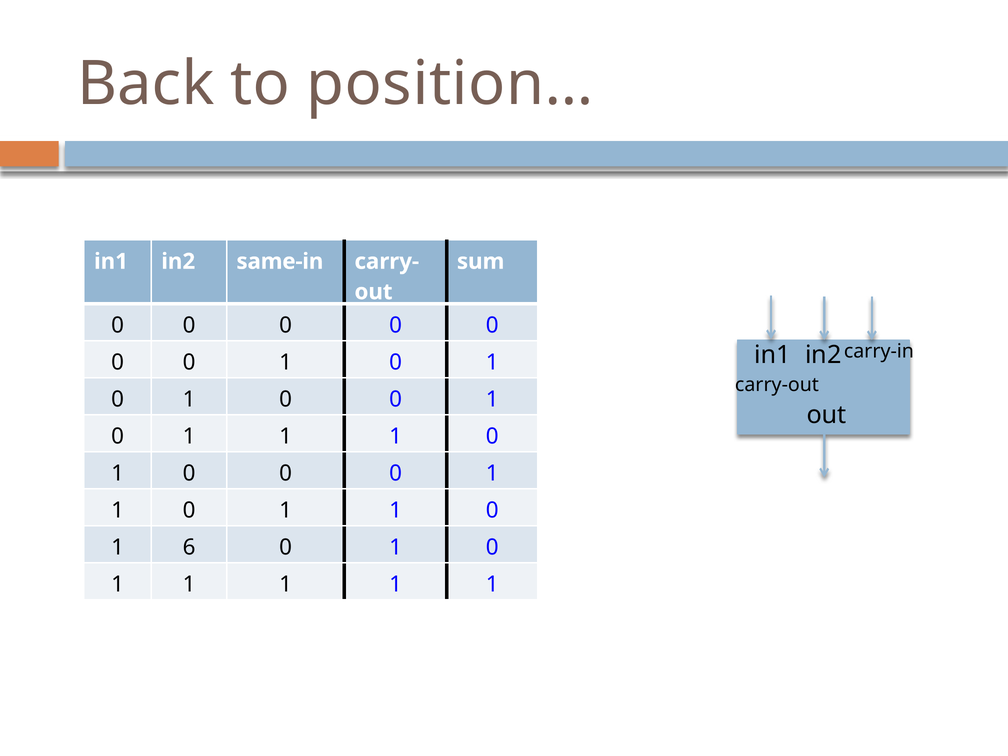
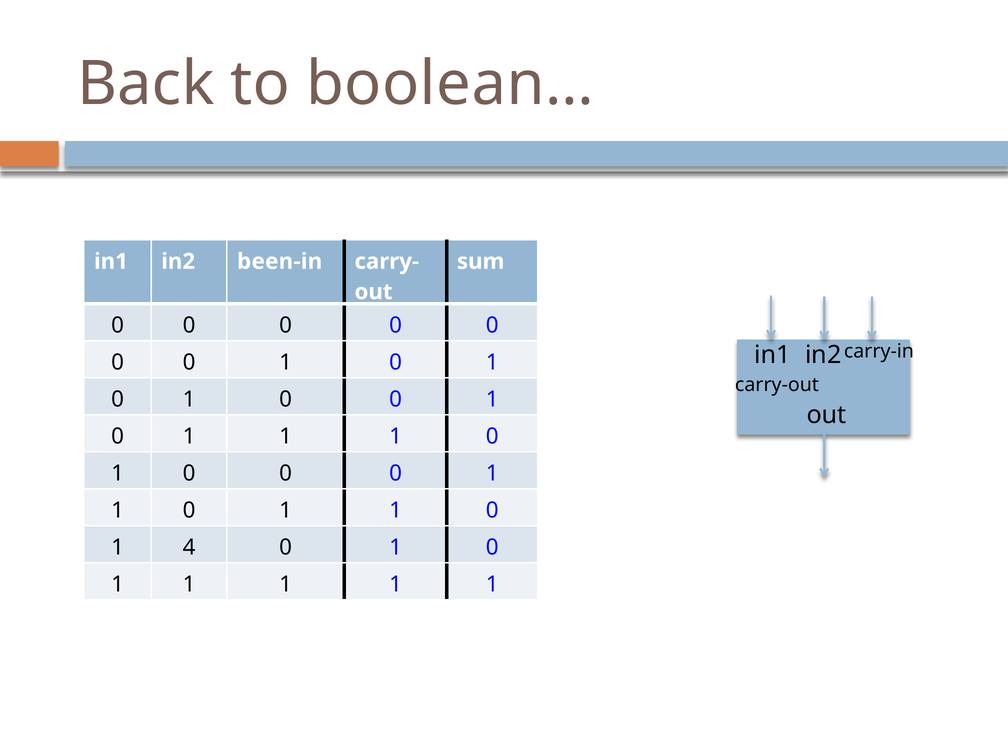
position…: position… -> boolean… (450, 84)
same-in: same-in -> been-in (280, 261)
6: 6 -> 4 (189, 547)
